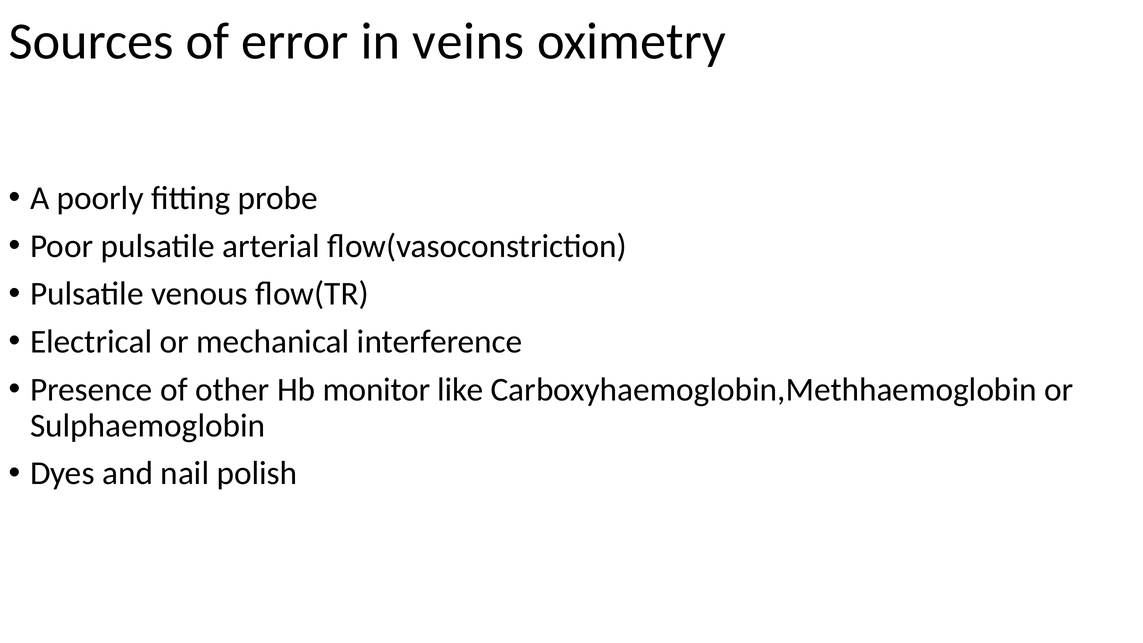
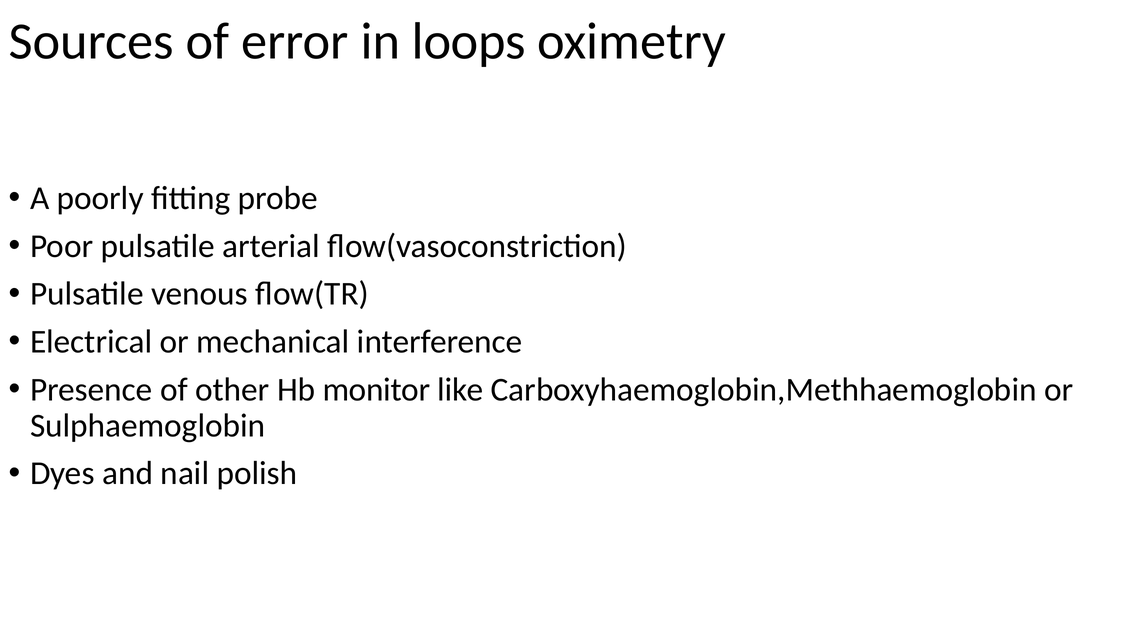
veins: veins -> loops (469, 41)
